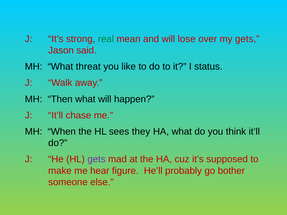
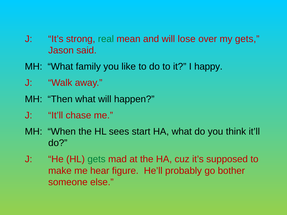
threat: threat -> family (88, 67)
status: status -> happy (208, 67)
they: they -> start (141, 132)
gets colour: purple -> green (97, 159)
